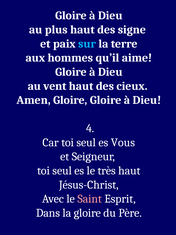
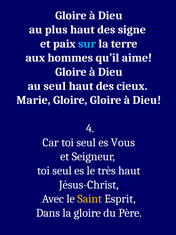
au vent: vent -> seul (55, 86)
Amen: Amen -> Marie (34, 100)
Saint colour: pink -> yellow (90, 199)
